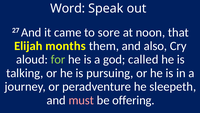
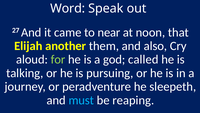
sore: sore -> near (109, 32)
months: months -> another (66, 46)
must colour: pink -> light blue (81, 100)
offering: offering -> reaping (133, 100)
